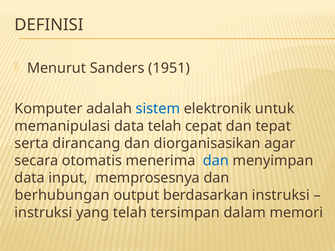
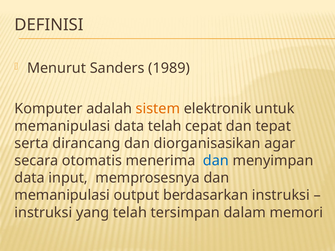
1951: 1951 -> 1989 (169, 68)
sistem colour: blue -> orange (158, 109)
berhubungan: berhubungan -> memanipulasi (62, 195)
